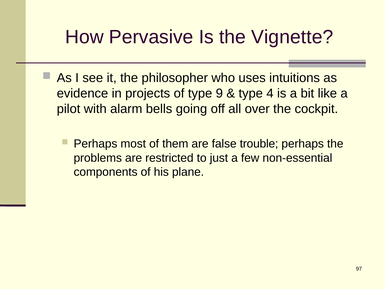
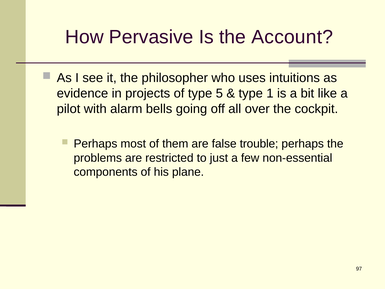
Vignette: Vignette -> Account (292, 37)
9: 9 -> 5 (219, 93)
4: 4 -> 1 (270, 93)
